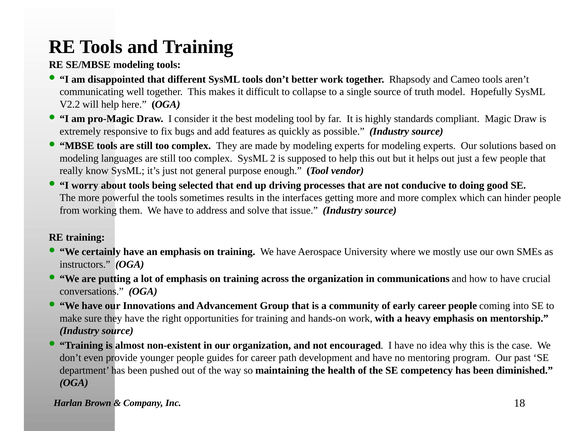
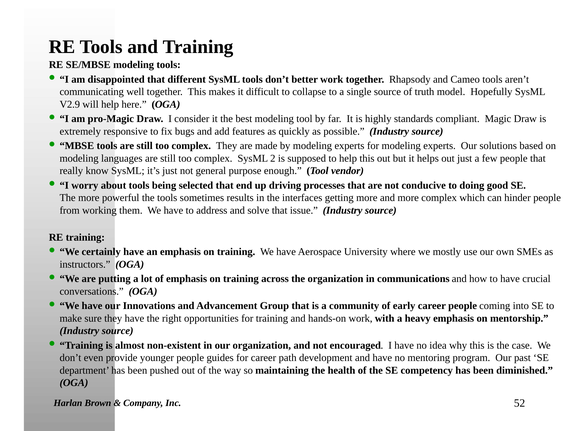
V2.2: V2.2 -> V2.9 (70, 104)
18: 18 -> 52 (520, 403)
